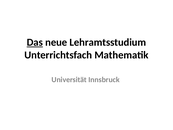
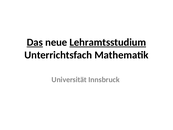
Lehramtsstudium underline: none -> present (108, 42)
